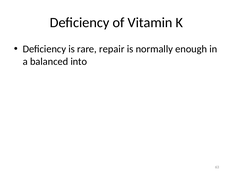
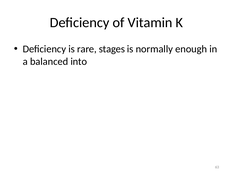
repair: repair -> stages (112, 49)
